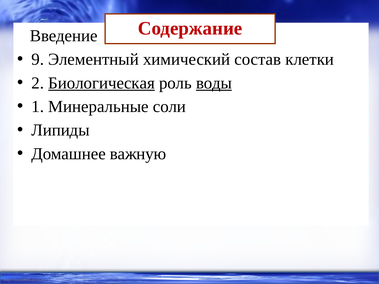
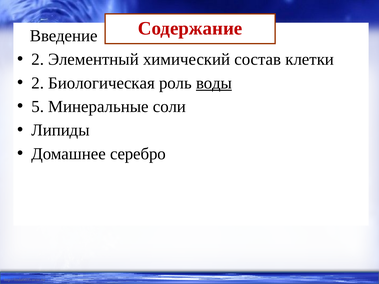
9: 9 -> 2 (38, 59)
Биологическая underline: present -> none (102, 83)
1: 1 -> 5 (38, 107)
важную: важную -> серебро (138, 154)
